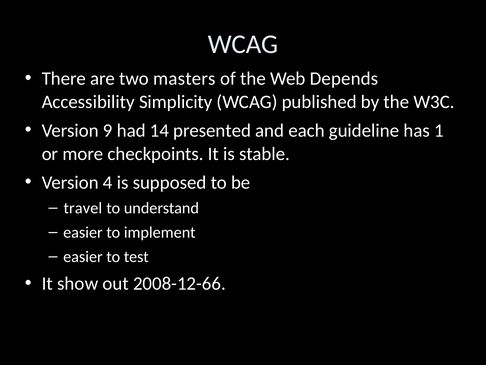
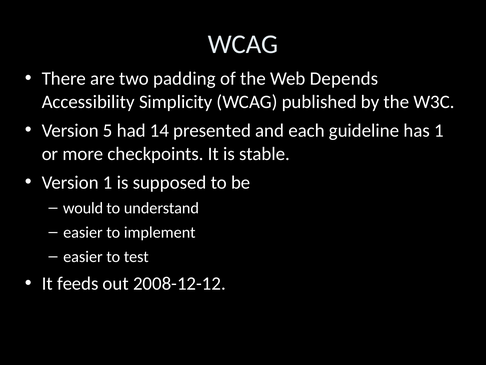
masters: masters -> padding (184, 78)
9: 9 -> 5 (108, 130)
Version 4: 4 -> 1 (108, 182)
travel: travel -> would (83, 208)
show: show -> feeds (78, 283)
2008-12-66: 2008-12-66 -> 2008-12-12 (179, 283)
